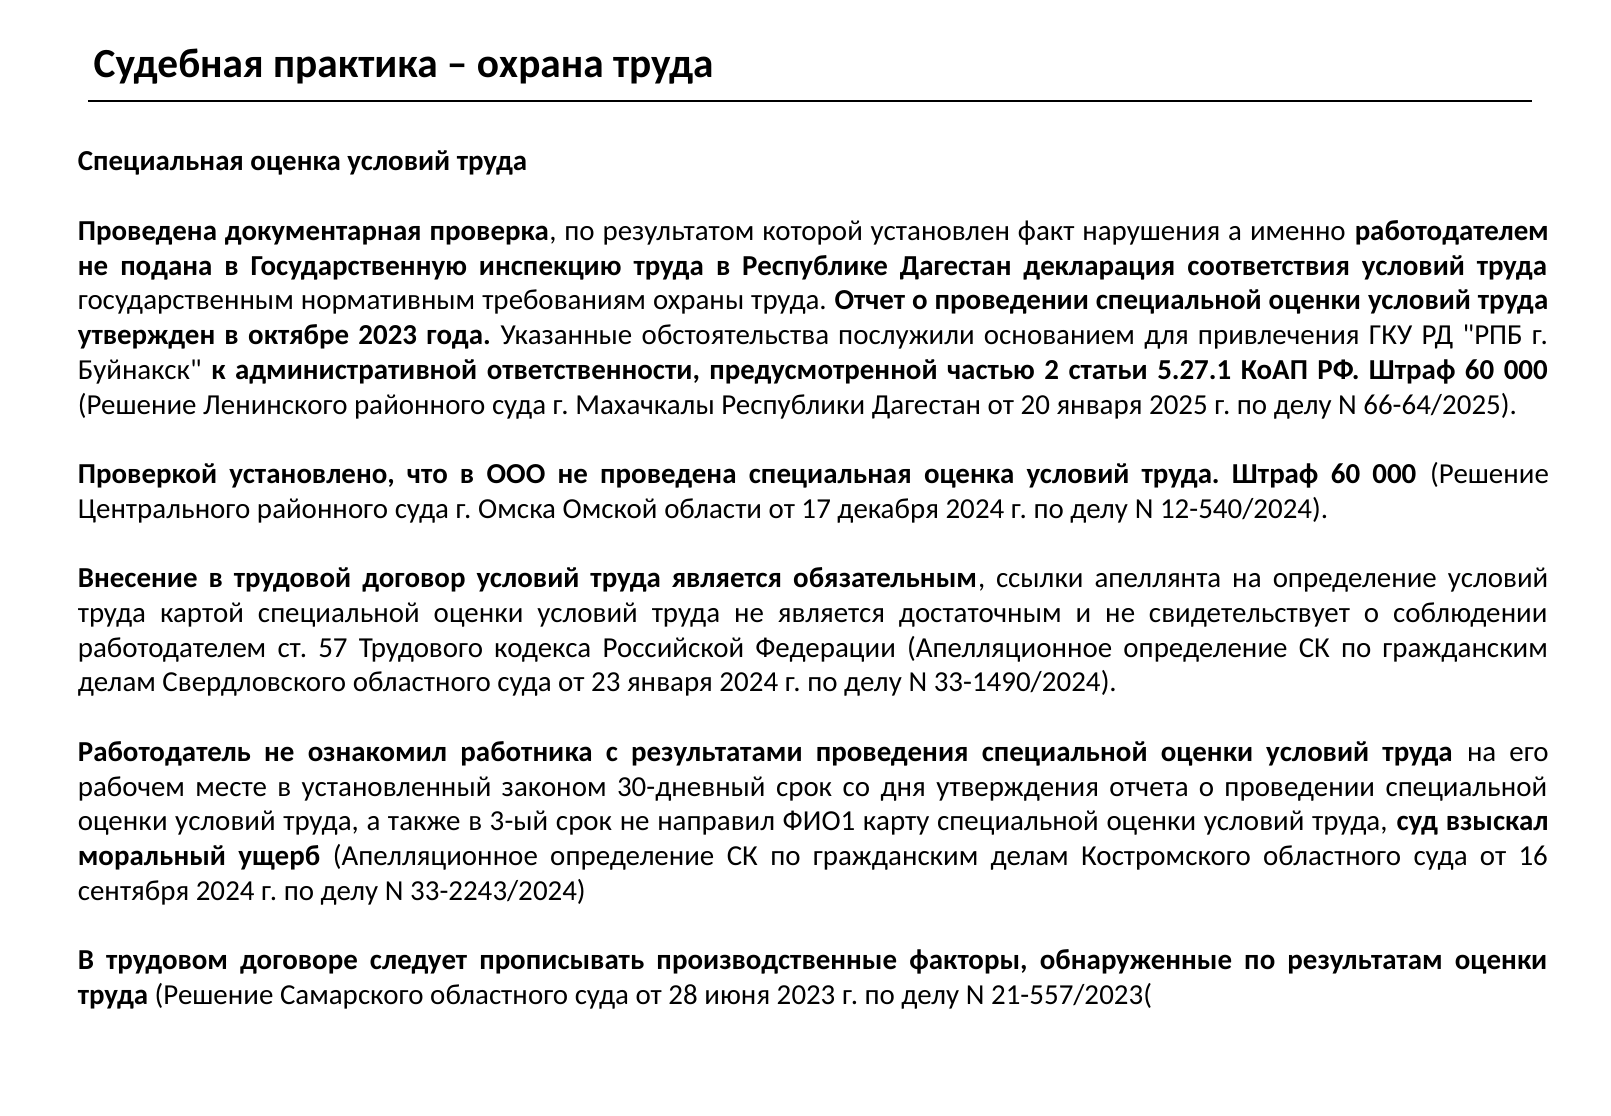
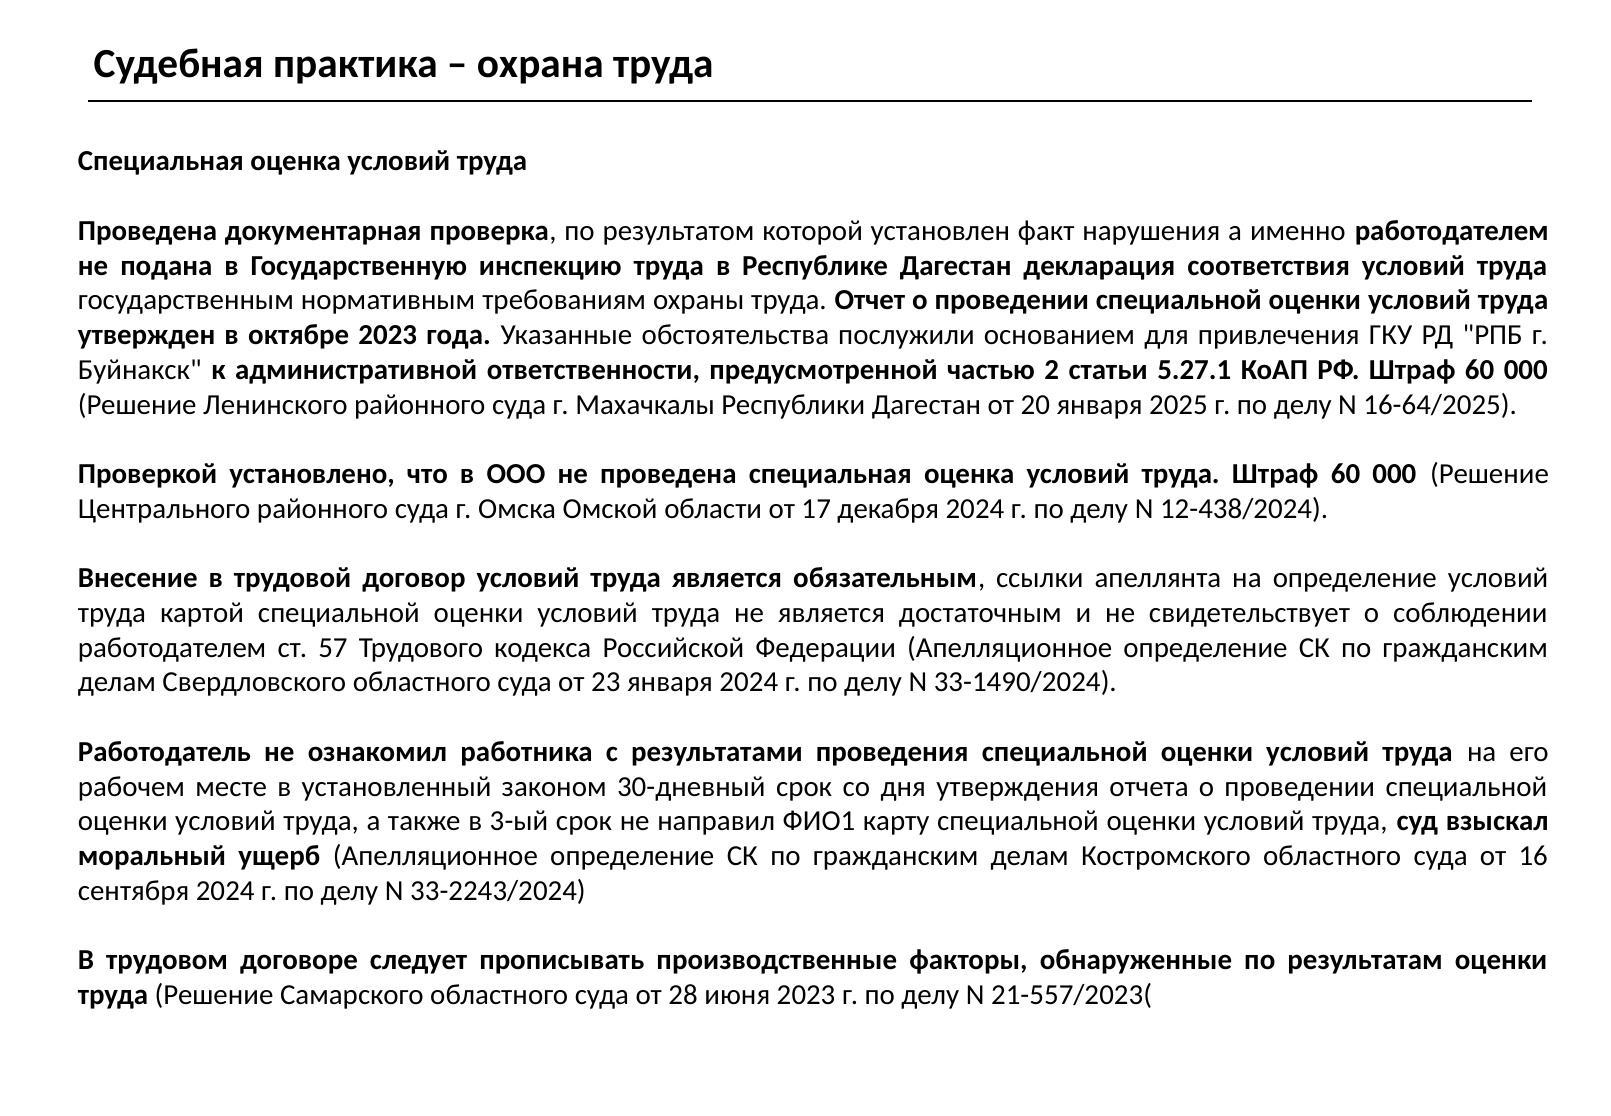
66-64/2025: 66-64/2025 -> 16-64/2025 (1440, 404)
12-540/2024: 12-540/2024 -> 12-438/2024 (1244, 508)
